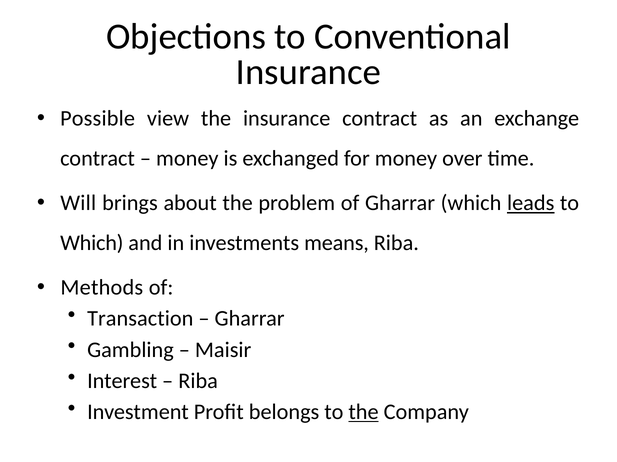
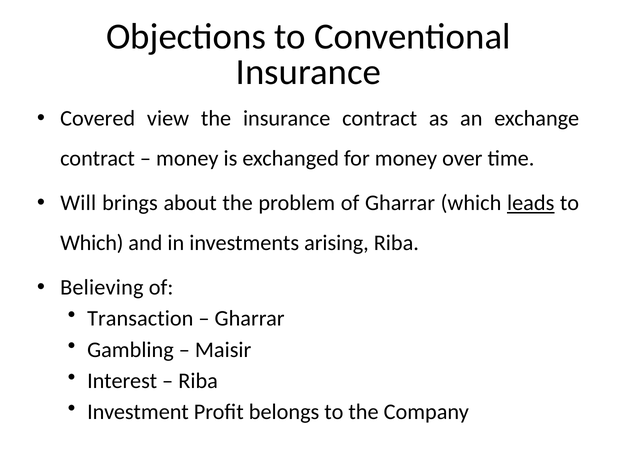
Possible: Possible -> Covered (98, 119)
means: means -> arising (336, 243)
Methods: Methods -> Believing (102, 288)
the underline: present -> none (363, 413)
